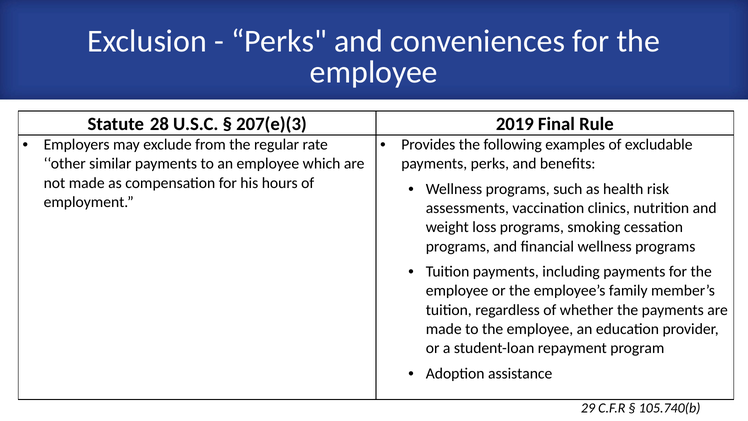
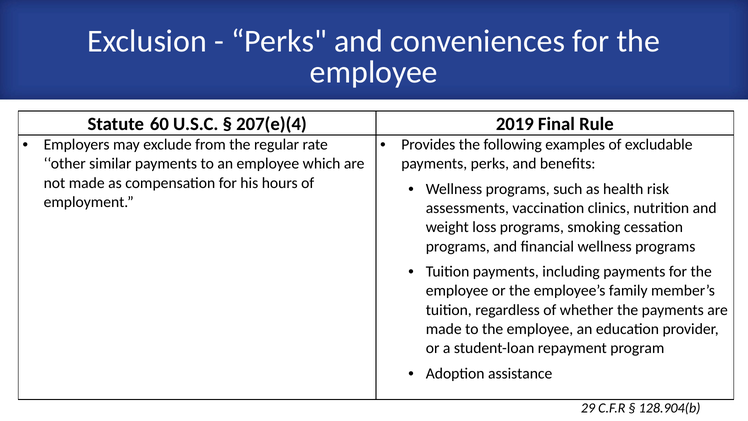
28: 28 -> 60 (159, 124)
207(e)(3: 207(e)(3 -> 207(e)(4 (271, 124)
105.740(b: 105.740(b -> 128.904(b (670, 408)
